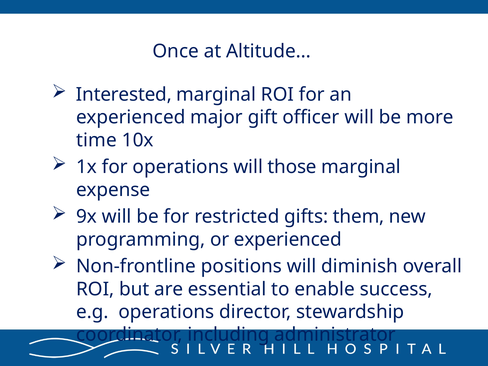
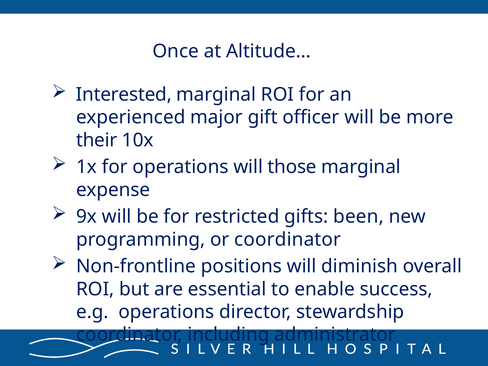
time: time -> their (97, 140)
them: them -> been (358, 217)
or experienced: experienced -> coordinator (288, 239)
